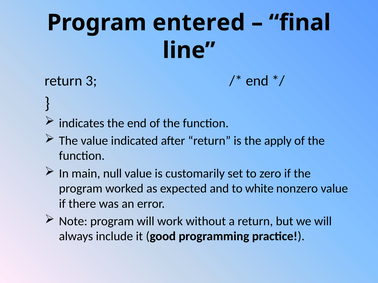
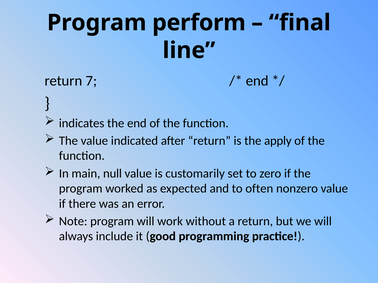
entered: entered -> perform (199, 23)
3: 3 -> 7 (91, 81)
white: white -> often (259, 189)
